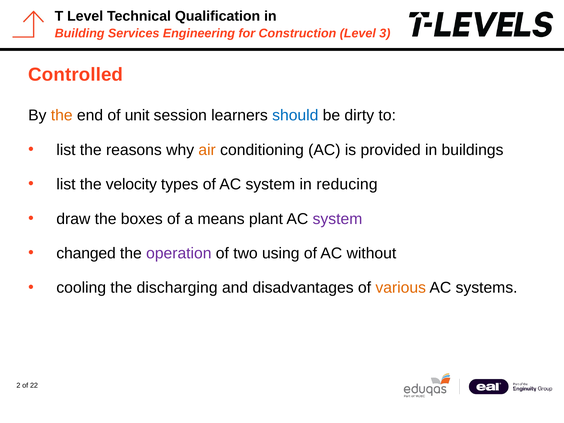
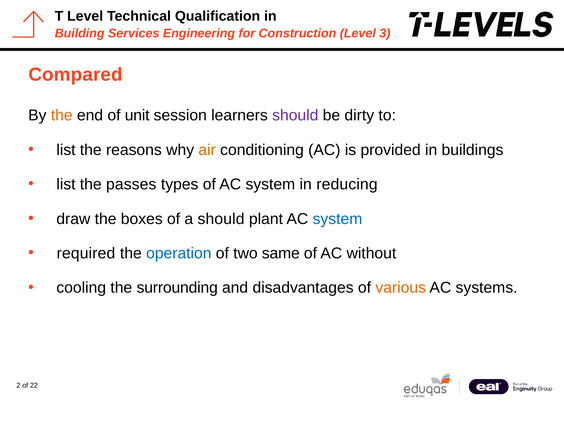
Controlled: Controlled -> Compared (76, 75)
should colour: blue -> purple (295, 115)
velocity: velocity -> passes (131, 184)
a means: means -> should (221, 219)
system colour: purple -> blue (337, 219)
changed: changed -> required (86, 253)
operation colour: purple -> blue (179, 253)
using: using -> same (281, 253)
discharging: discharging -> surrounding (177, 288)
